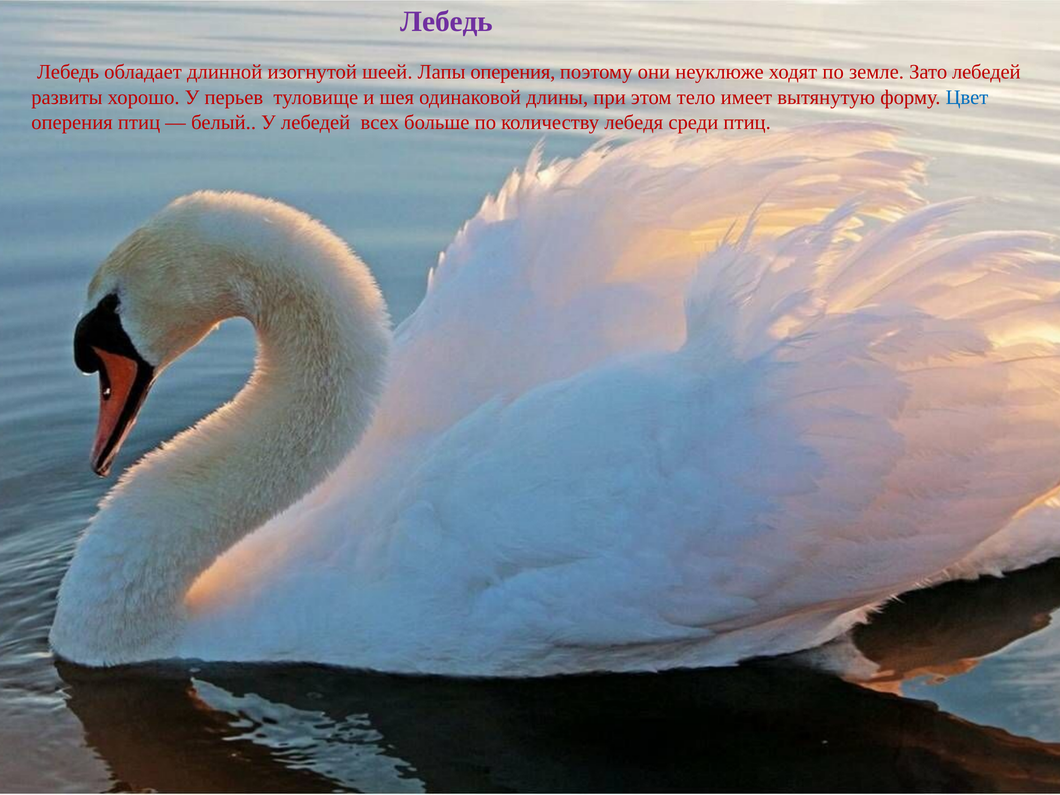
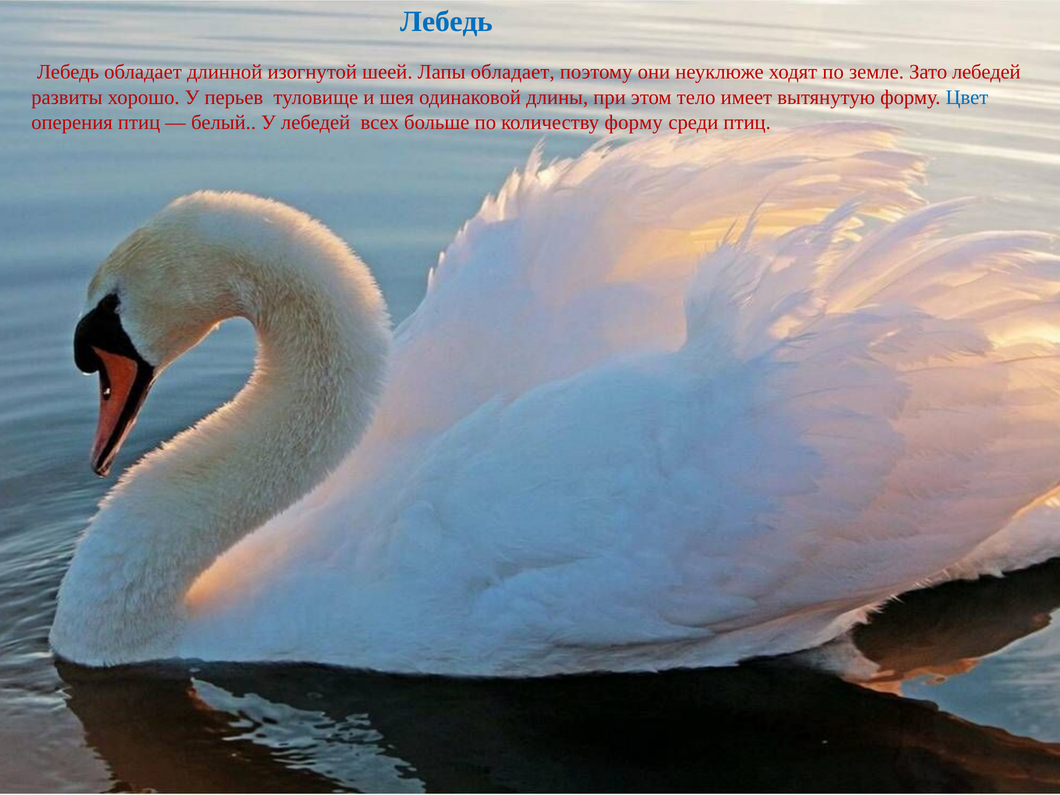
Лебедь colour: purple -> blue (447, 21)
Лапы оперения: оперения -> обладает (513, 72)
количеству лебедя: лебедя -> форму (634, 122)
